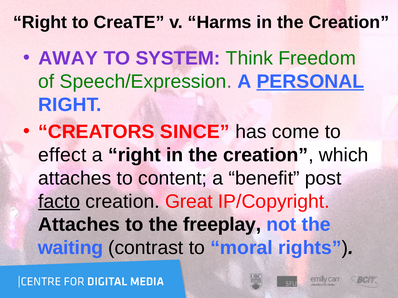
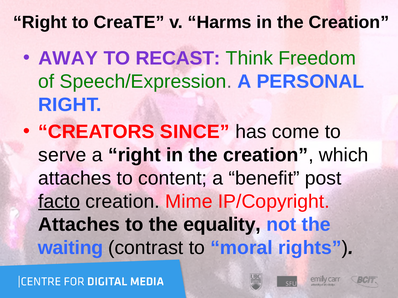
SYSTEM: SYSTEM -> RECAST (178, 58)
PERSONAL underline: present -> none (310, 82)
effect: effect -> serve (62, 155)
Great: Great -> Mime (189, 202)
freeplay: freeplay -> equality (222, 225)
